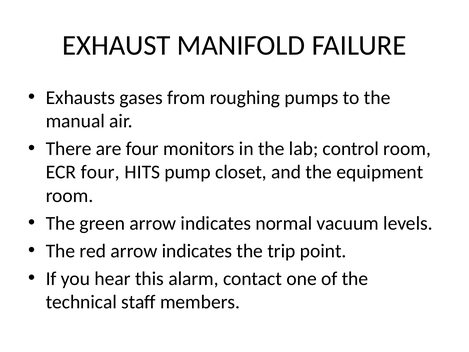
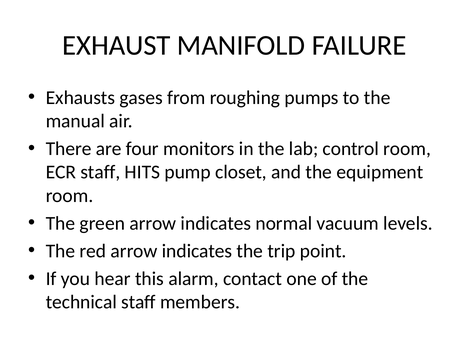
ECR four: four -> staff (100, 172)
